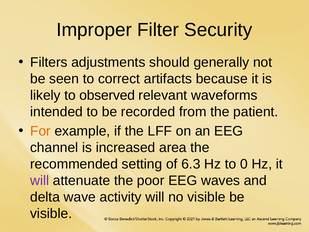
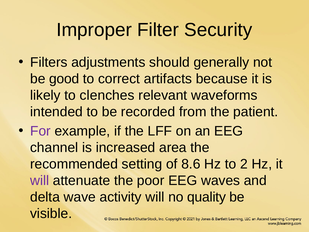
seen: seen -> good (64, 79)
observed: observed -> clenches (107, 95)
For colour: orange -> purple (40, 131)
6.3: 6.3 -> 8.6 (191, 164)
0: 0 -> 2 (244, 164)
no visible: visible -> quality (207, 197)
